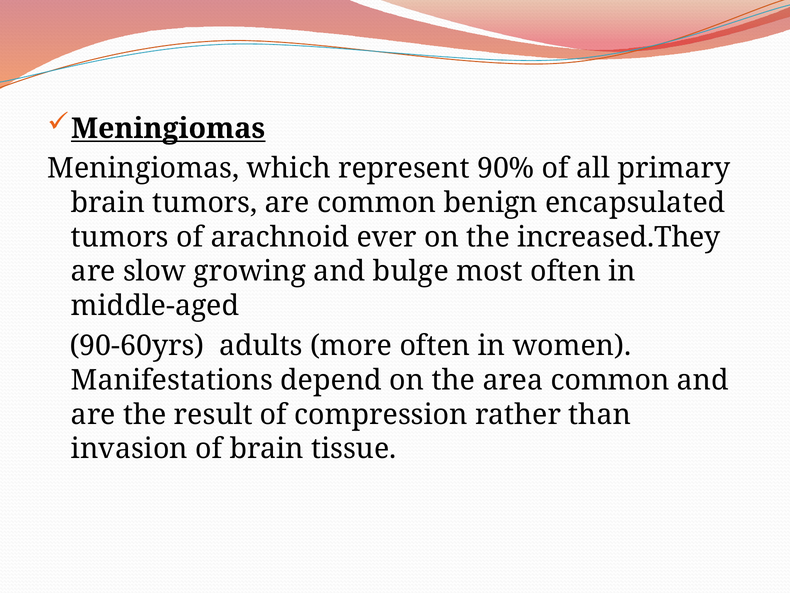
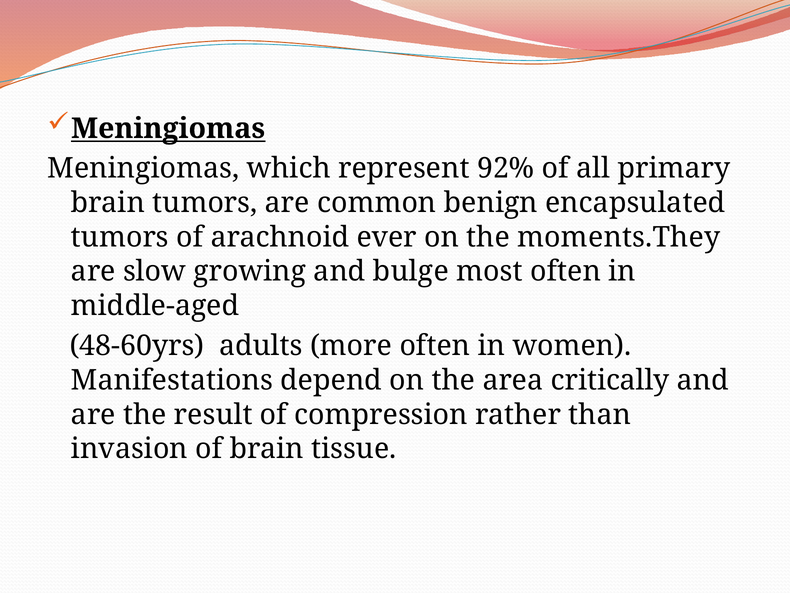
90%: 90% -> 92% (506, 168)
increased.They: increased.They -> moments.They (619, 237)
90-60yrs: 90-60yrs -> 48-60yrs (137, 346)
area common: common -> critically (610, 380)
